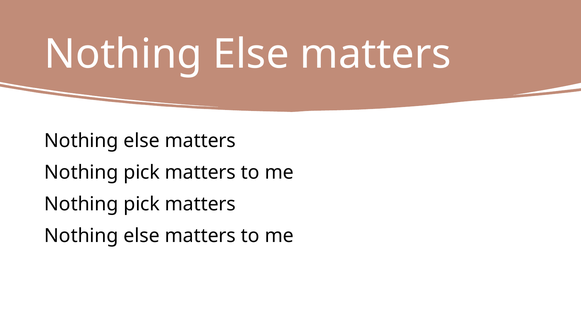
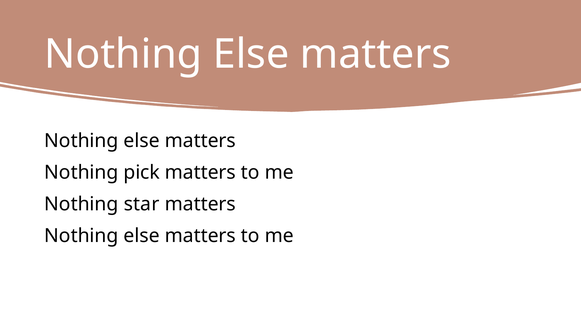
pick: pick -> star (142, 204)
